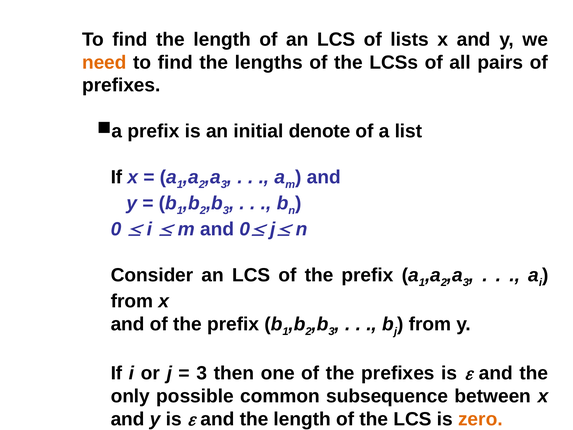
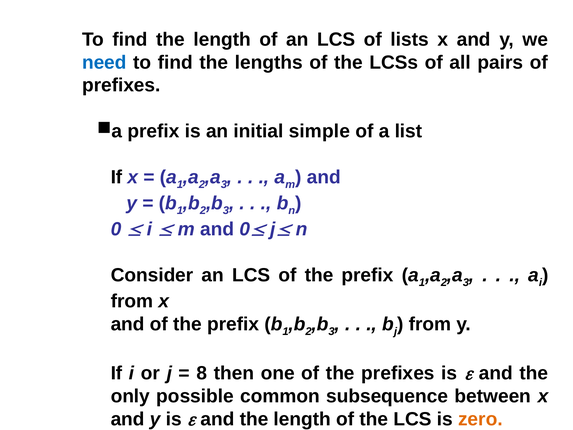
need colour: orange -> blue (104, 62)
denote: denote -> simple (319, 131)
3: 3 -> 8 (202, 373)
